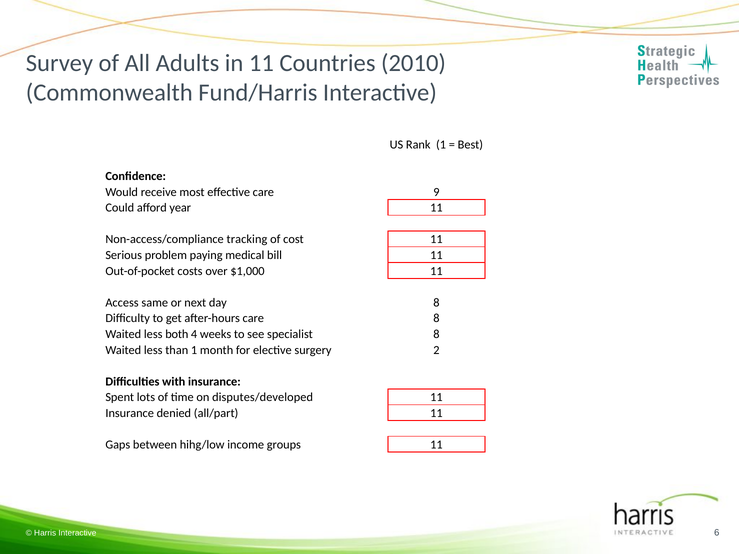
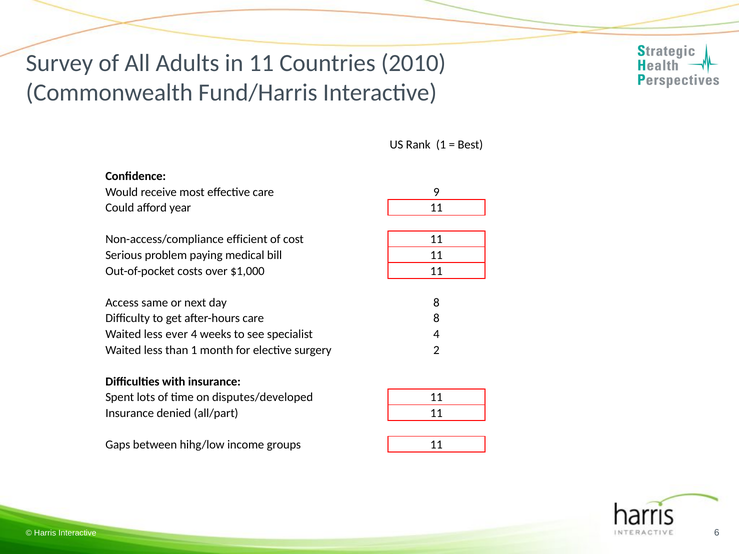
tracking: tracking -> efficient (247, 240)
both: both -> ever (177, 334)
specialist 8: 8 -> 4 (436, 334)
